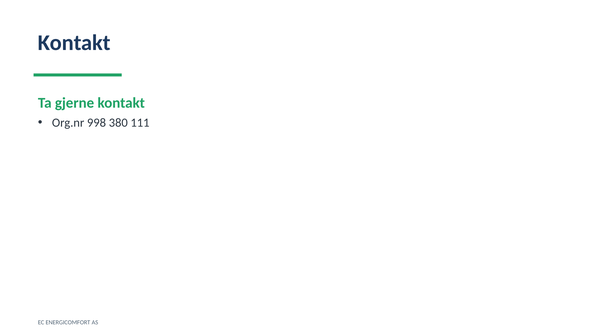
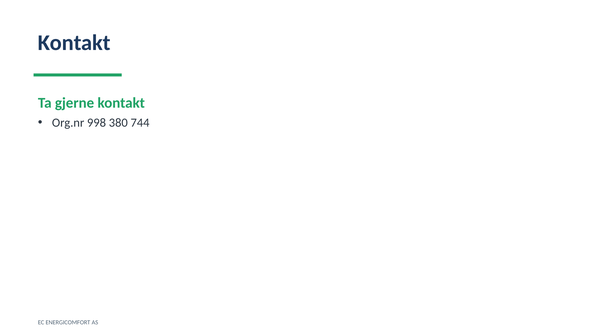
111: 111 -> 744 (140, 123)
